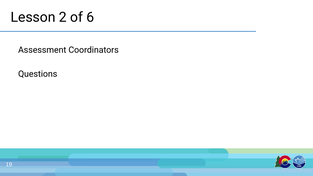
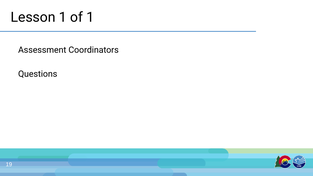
Lesson 2: 2 -> 1 (63, 17)
of 6: 6 -> 1 (90, 17)
